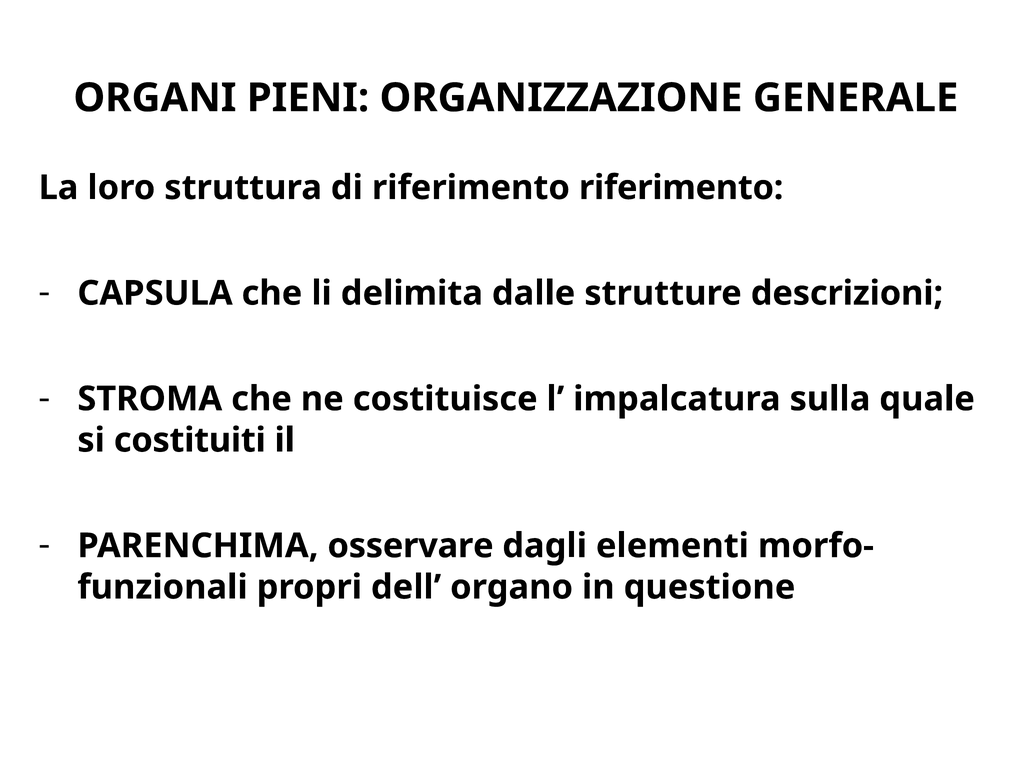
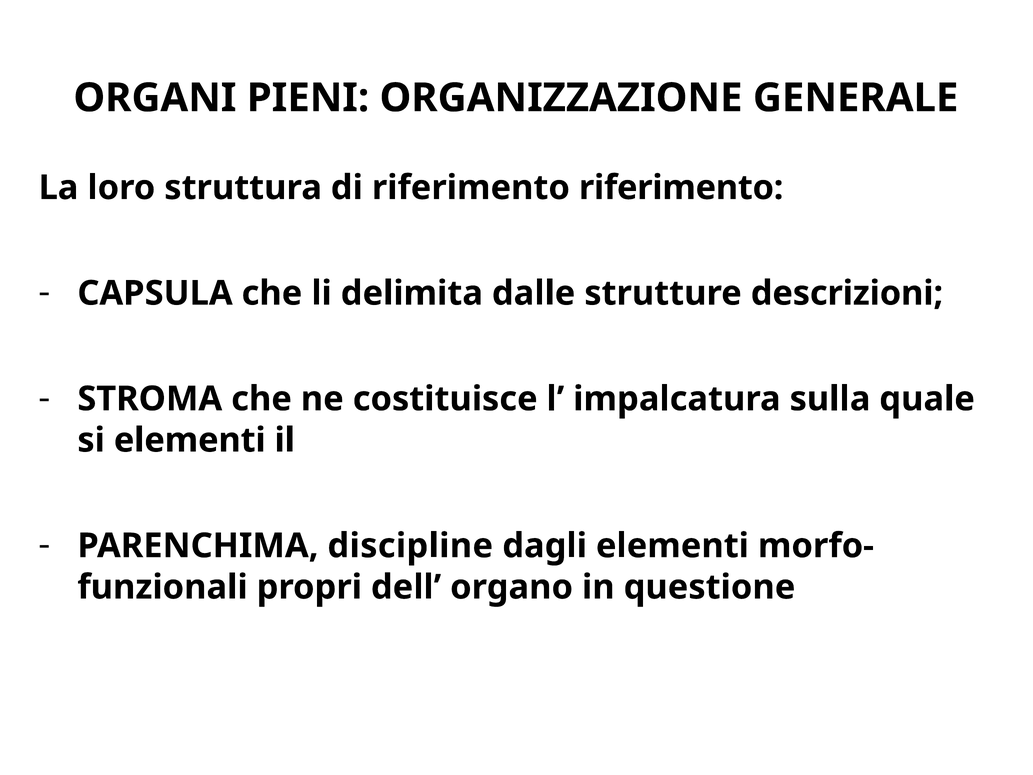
si costituiti: costituiti -> elementi (190, 440)
osservare: osservare -> discipline (410, 546)
